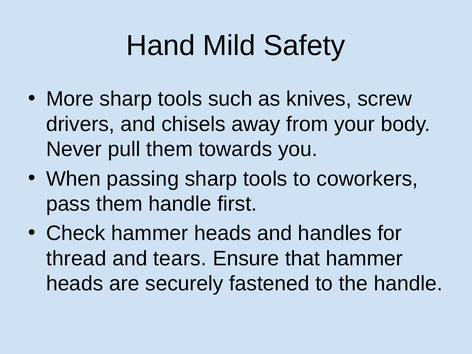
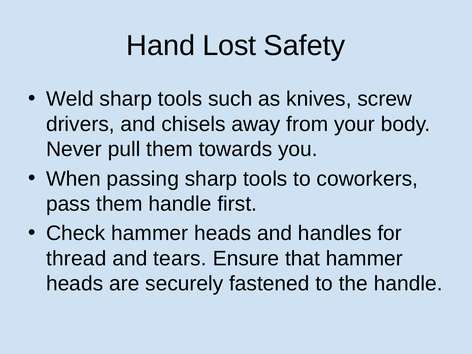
Mild: Mild -> Lost (229, 46)
More: More -> Weld (70, 99)
